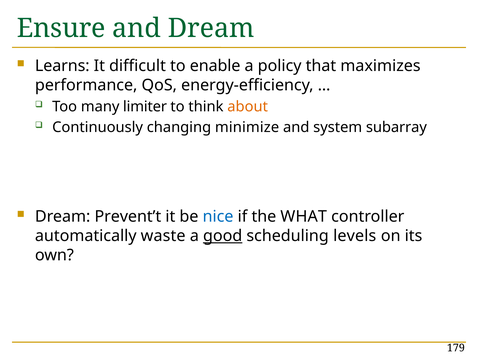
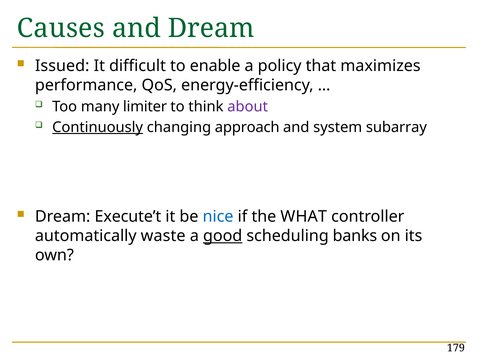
Ensure: Ensure -> Causes (61, 28)
Learns: Learns -> Issued (62, 66)
about colour: orange -> purple (248, 106)
Continuously underline: none -> present (98, 127)
minimize: minimize -> approach (247, 127)
Prevent’t: Prevent’t -> Execute’t (128, 216)
levels: levels -> banks (355, 235)
